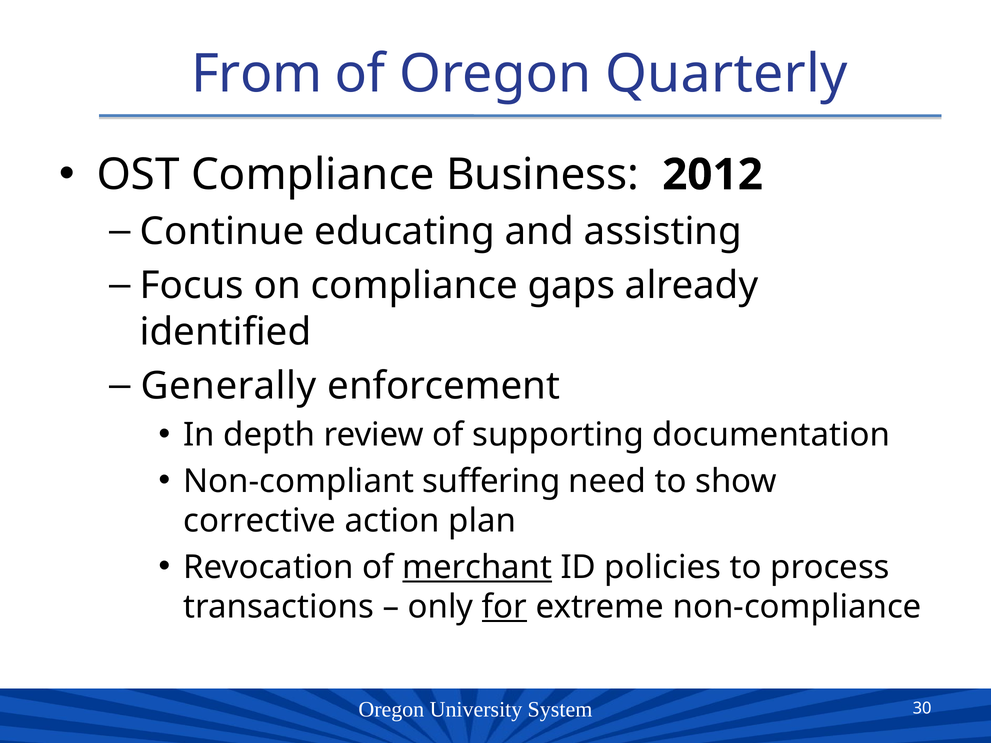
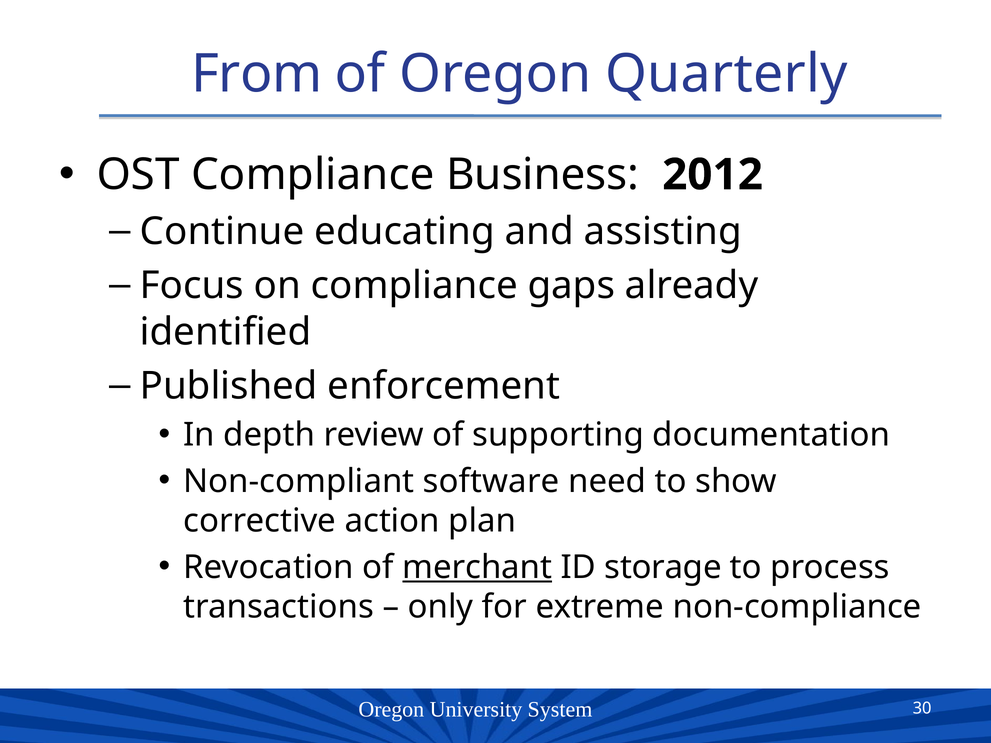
Generally: Generally -> Published (229, 386)
suffering: suffering -> software (491, 481)
policies: policies -> storage (663, 567)
for underline: present -> none (504, 607)
